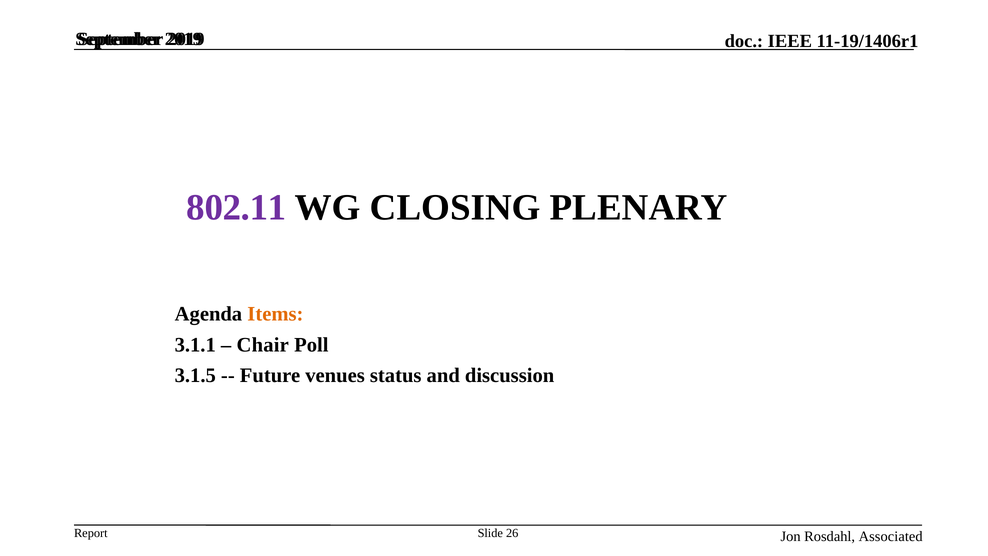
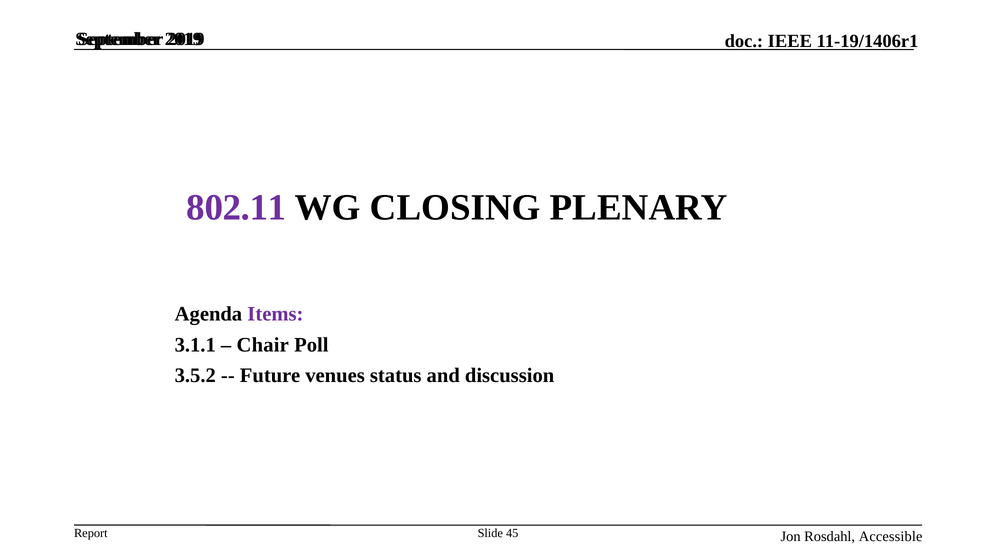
Items colour: orange -> purple (275, 314)
3.1.5: 3.1.5 -> 3.5.2 (195, 375)
26: 26 -> 45 (512, 533)
Associated: Associated -> Accessible (891, 536)
